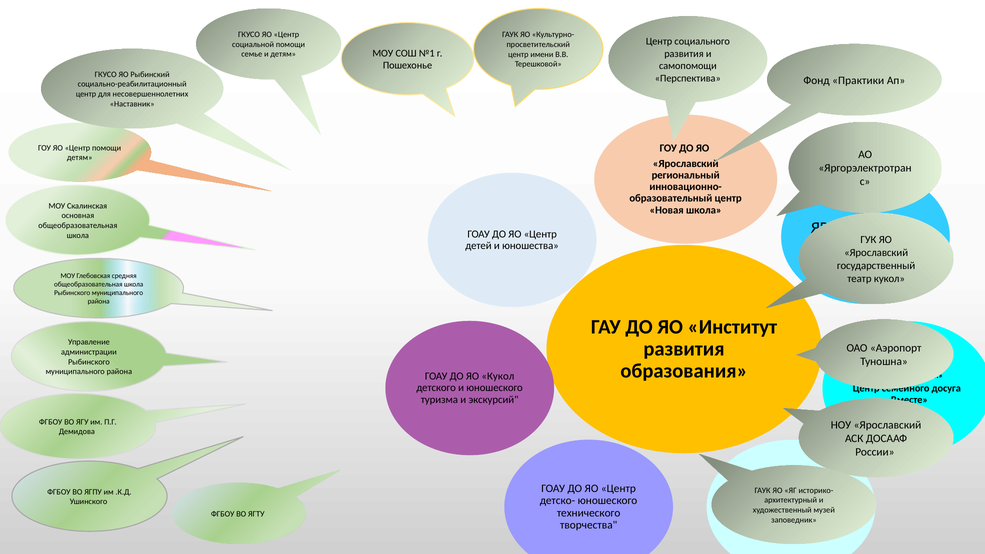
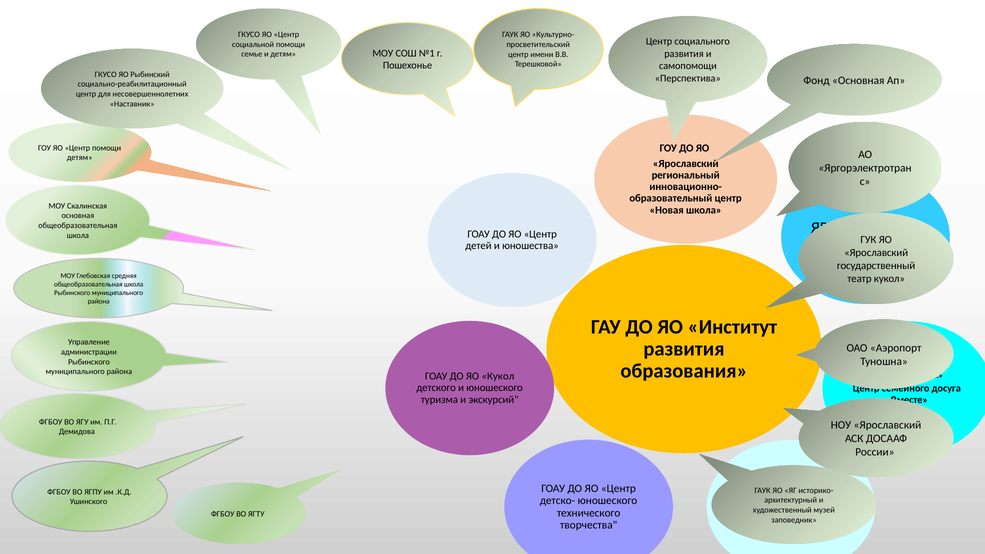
Фонд Практики: Практики -> Основная (858, 80)
